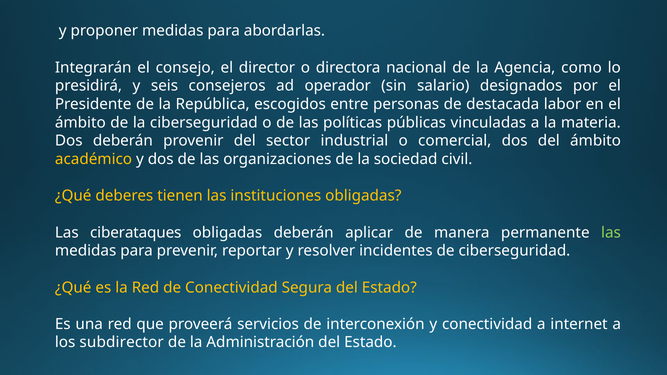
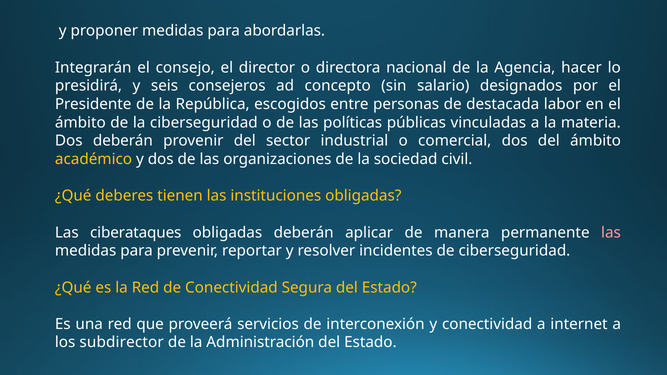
como: como -> hacer (581, 68)
operador: operador -> concepto (338, 86)
las colour: light green -> pink (611, 233)
